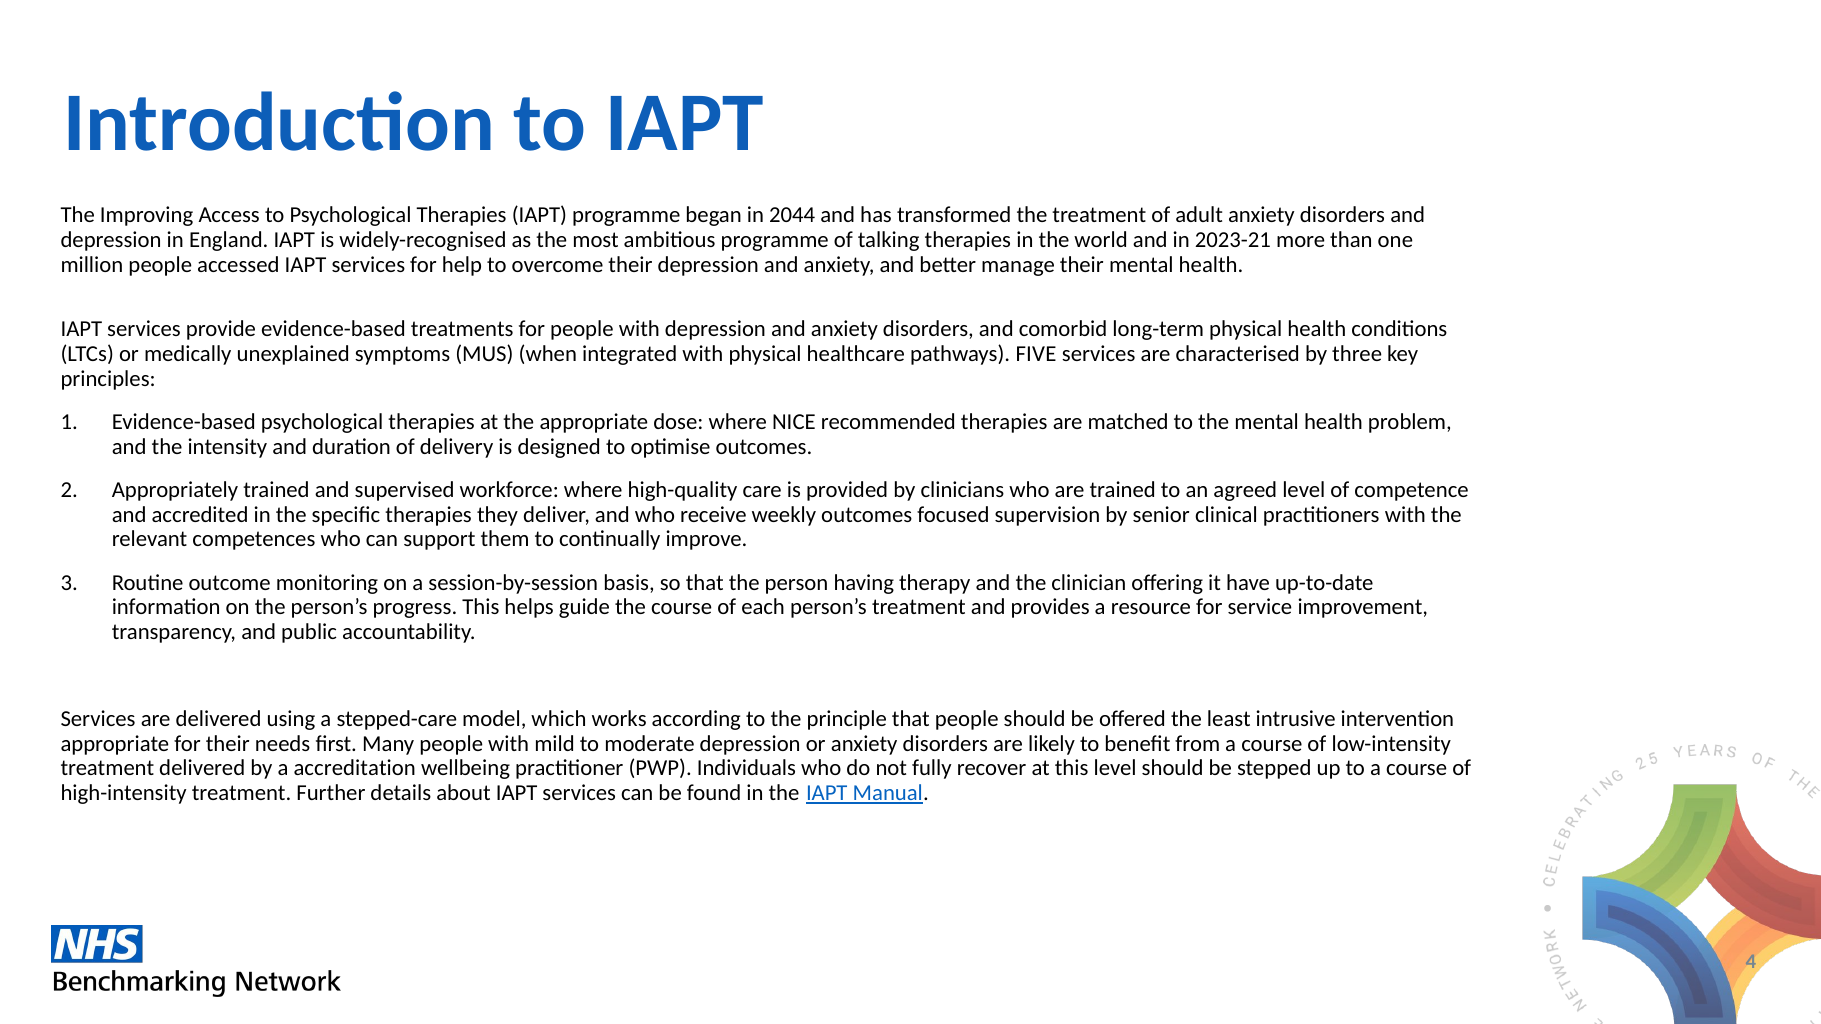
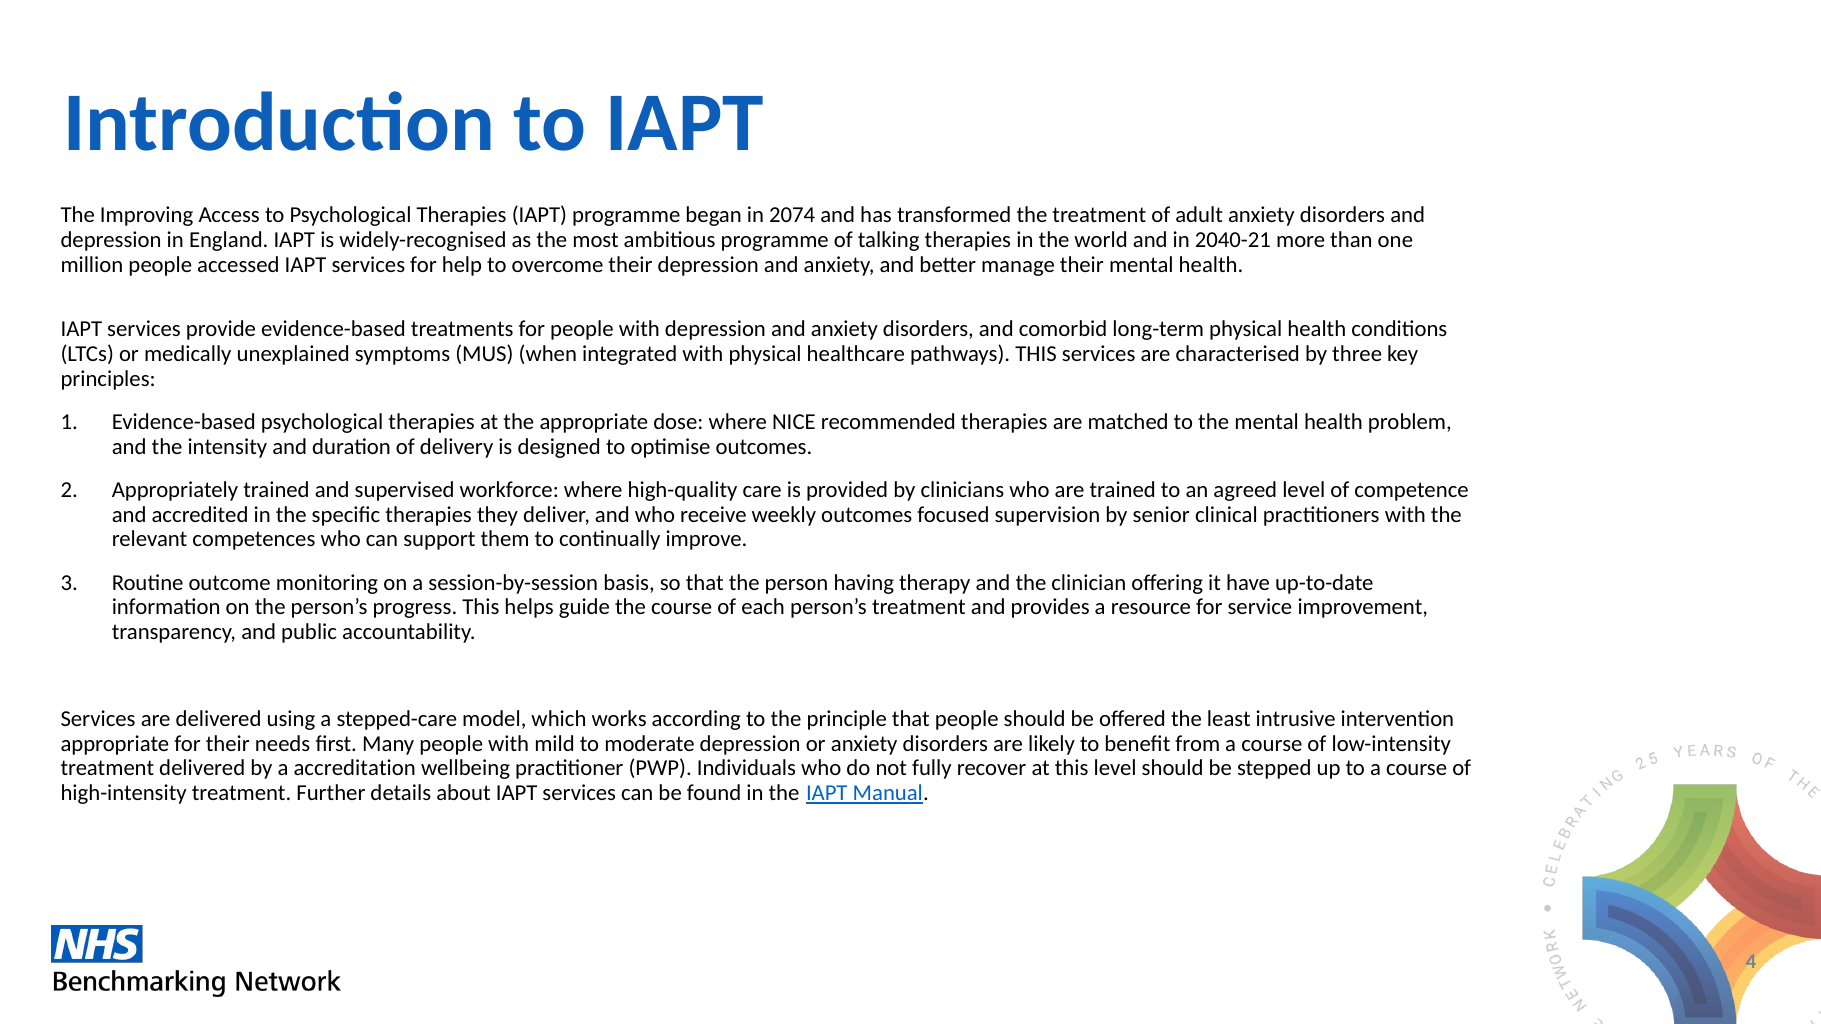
2044: 2044 -> 2074 (792, 216)
2023-21: 2023-21 -> 2040-21 (1233, 240)
pathways FIVE: FIVE -> THIS (1036, 354)
